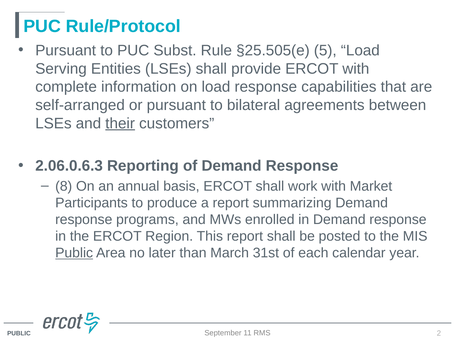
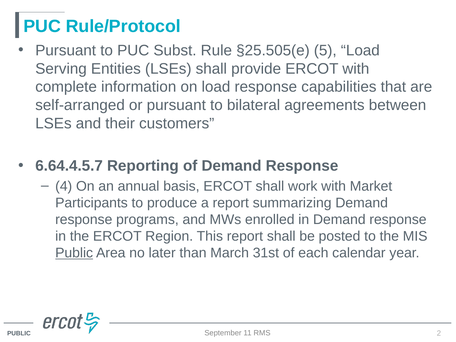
their underline: present -> none (120, 123)
2.06.0.6.3: 2.06.0.6.3 -> 6.64.4.5.7 (69, 166)
8: 8 -> 4 (64, 186)
